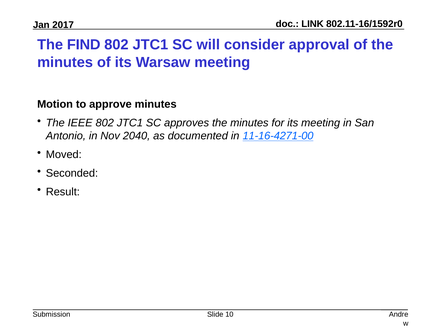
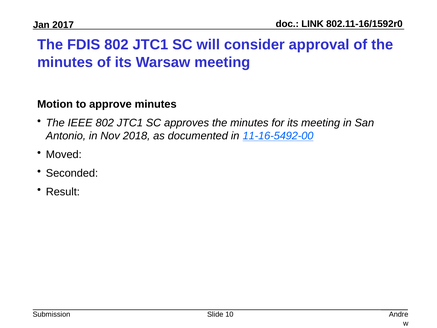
FIND: FIND -> FDIS (84, 45)
2040: 2040 -> 2018 (137, 136)
11-16-4271-00: 11-16-4271-00 -> 11-16-5492-00 (278, 136)
